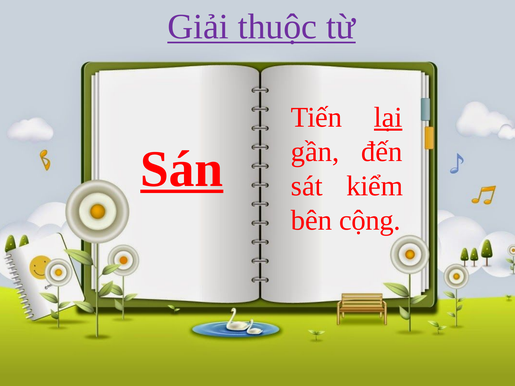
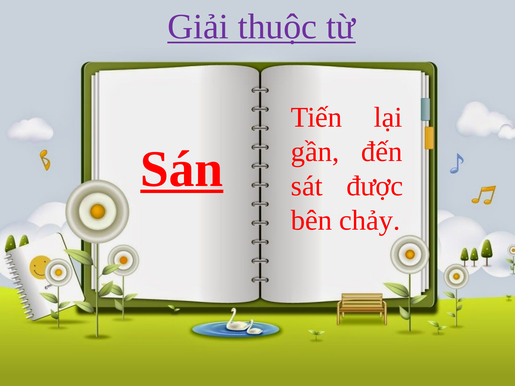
lại underline: present -> none (388, 117)
kiểm: kiểm -> được (375, 186)
cộng: cộng -> chảy (370, 220)
